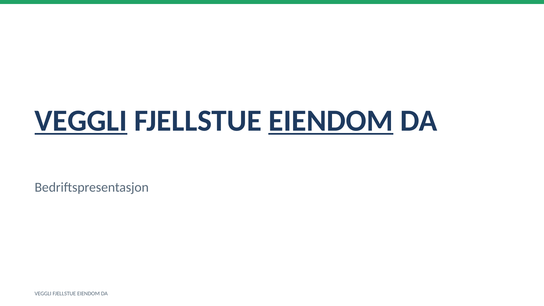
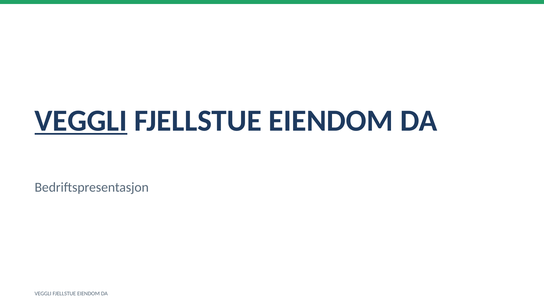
EIENDOM underline: present -> none (331, 121)
